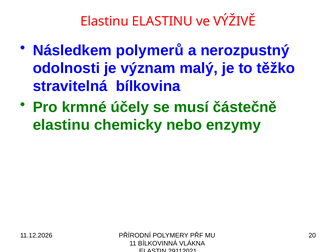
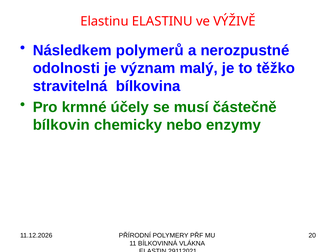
nerozpustný: nerozpustný -> nerozpustné (245, 50)
elastinu: elastinu -> bílkovin (61, 125)
